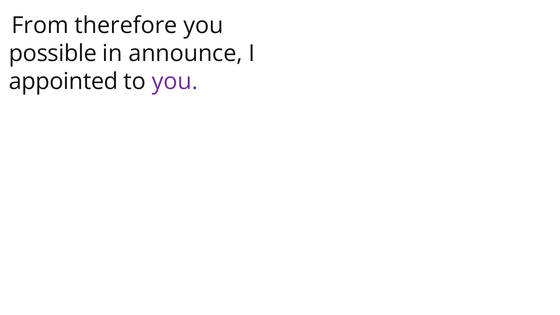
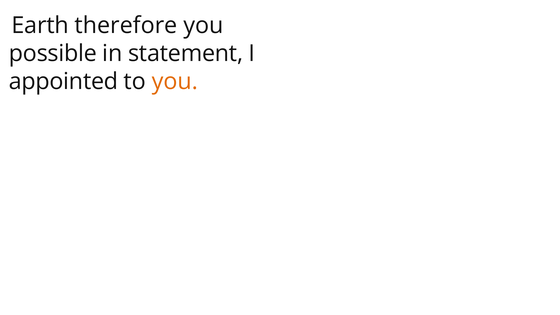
From: From -> Earth (40, 25)
announce: announce -> statement (186, 53)
you colour: purple -> orange (175, 81)
